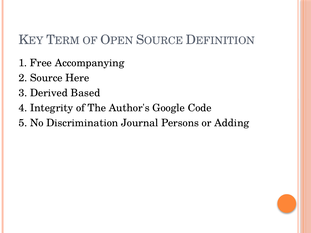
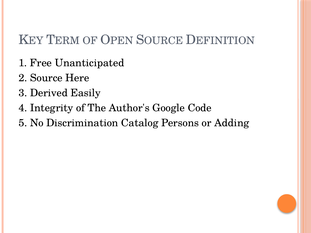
Accompanying: Accompanying -> Unanticipated (90, 63)
Based: Based -> Easily (86, 93)
Journal: Journal -> Catalog (140, 123)
